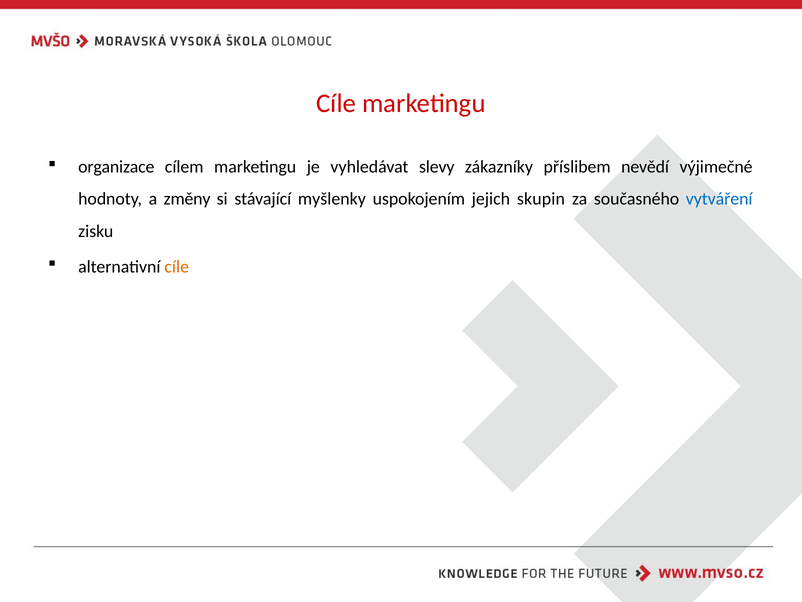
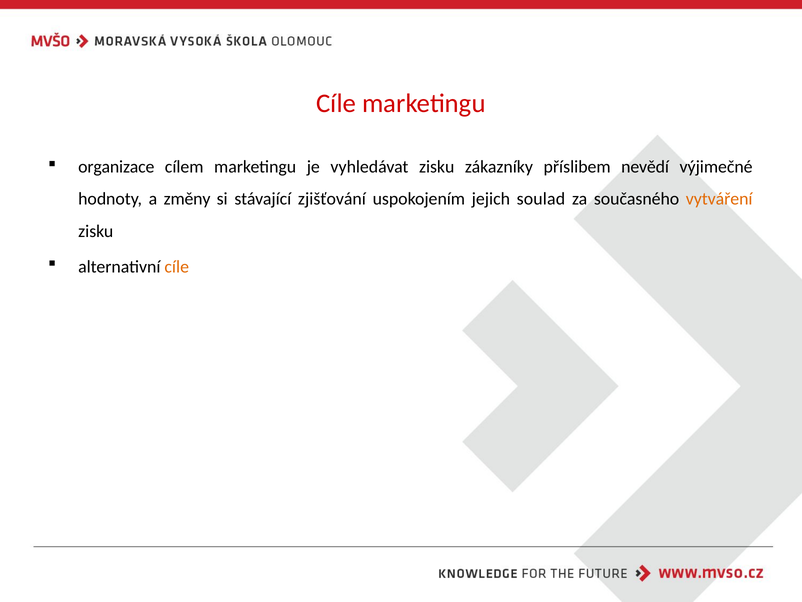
vyhledávat slevy: slevy -> zisku (437, 167)
myšlenky: myšlenky -> zjišťování (332, 199)
skupin: skupin -> soulad (541, 199)
vytváření colour: blue -> orange (719, 199)
